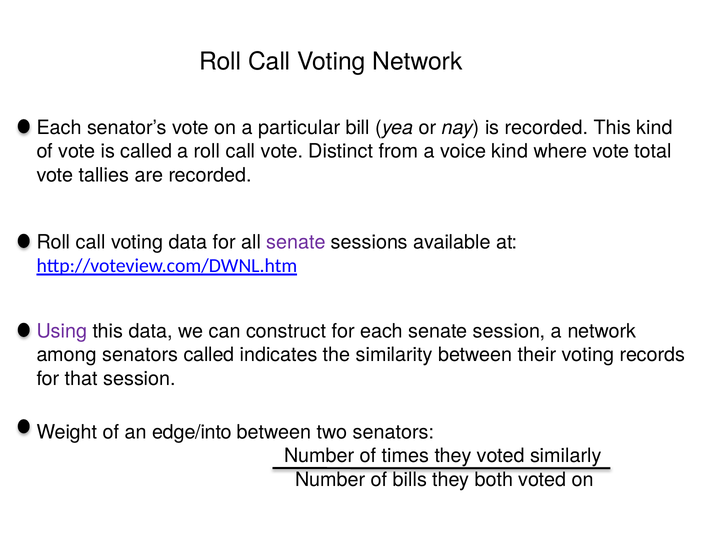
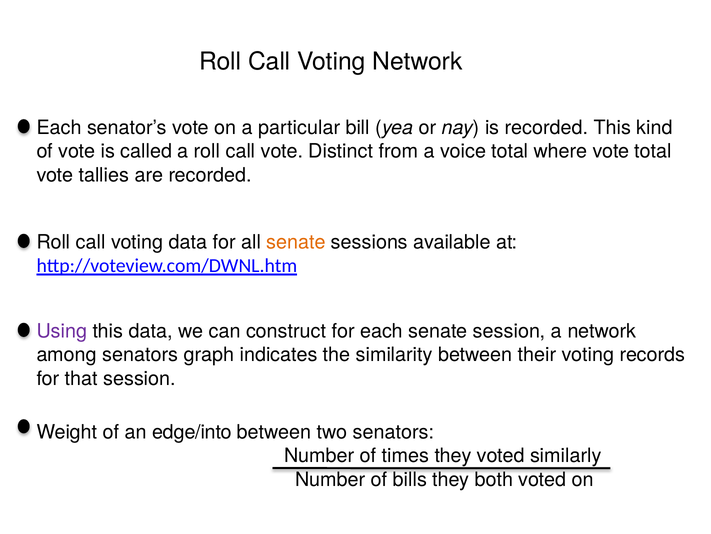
voice kind: kind -> total (510, 151)
senate colour: purple -> orange (296, 242)
senators called: called -> graph (209, 354)
